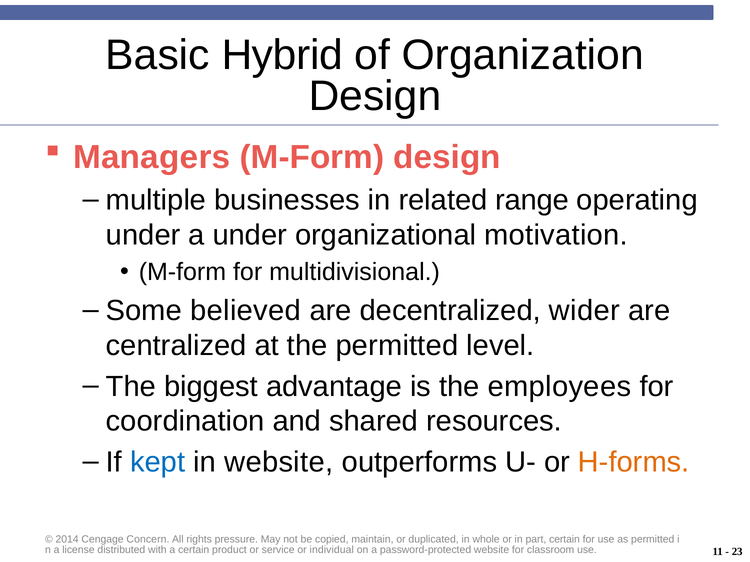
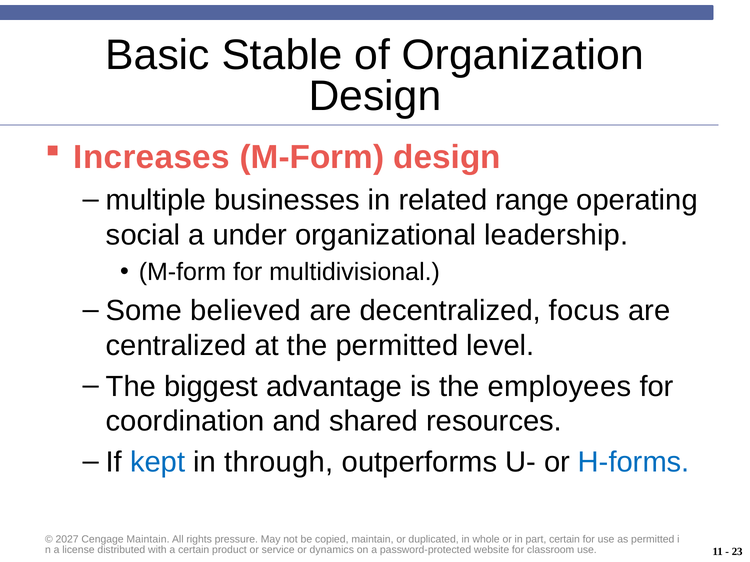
Hybrid: Hybrid -> Stable (282, 55)
Managers: Managers -> Increases (152, 157)
under: under -> social (143, 235)
motivation: motivation -> leadership (556, 235)
wider: wider -> focus (584, 311)
in website: website -> through (279, 462)
H-forms colour: orange -> blue (634, 462)
2014: 2014 -> 2027 (67, 540)
Cengage Concern: Concern -> Maintain (148, 540)
individual: individual -> dynamics (332, 550)
